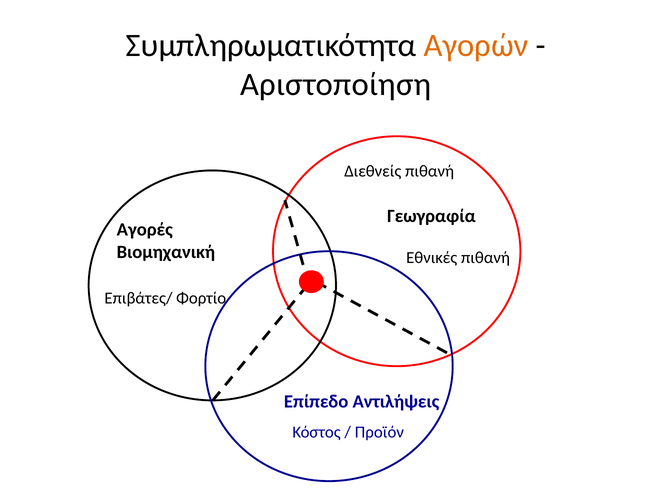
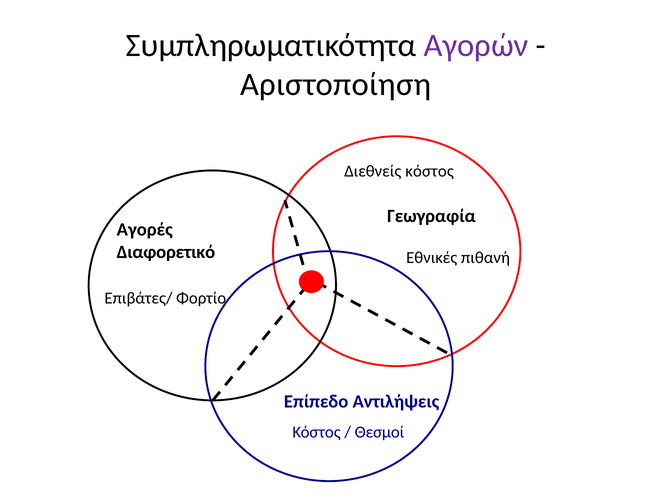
Αγορών colour: orange -> purple (476, 45)
Διεθνείς πιθανή: πιθανή -> κόστος (430, 171)
Βιομηχανική: Βιομηχανική -> Διαφορετικό (166, 252)
Προϊόν: Προϊόν -> Θεσμοί (380, 432)
